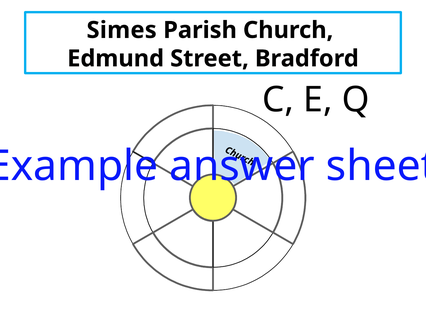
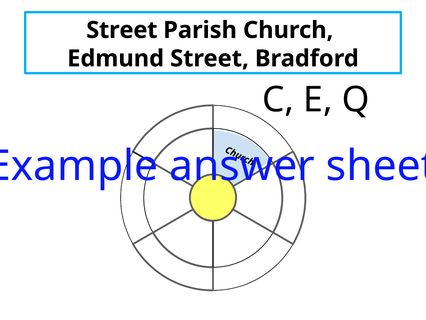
Simes: Simes -> Street (122, 30)
